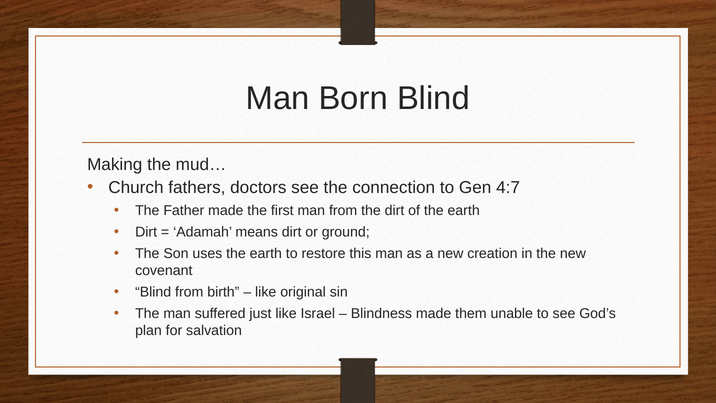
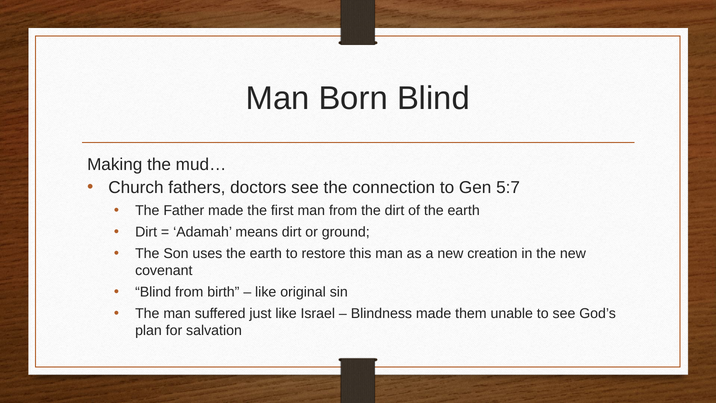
4:7: 4:7 -> 5:7 (508, 188)
